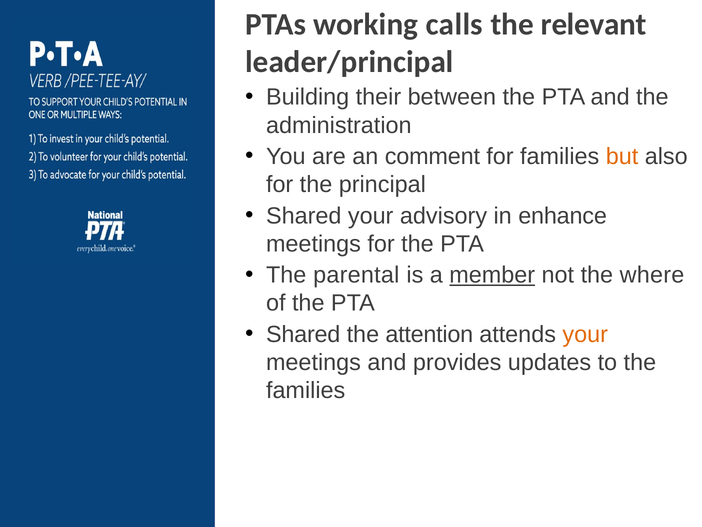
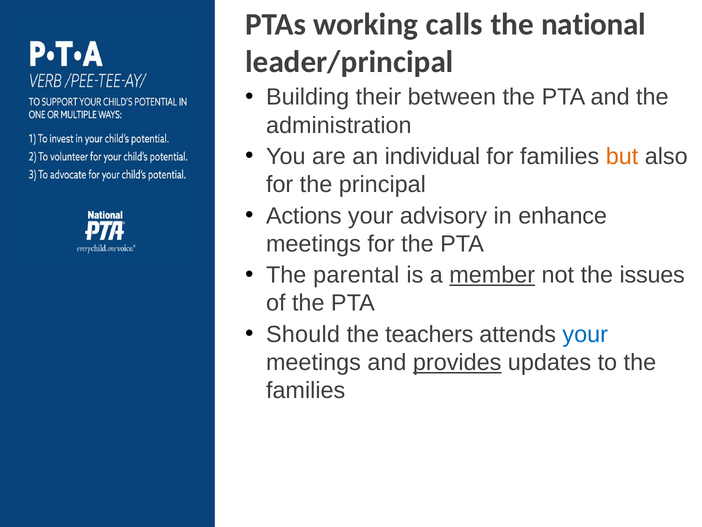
relevant: relevant -> national (594, 24)
comment: comment -> individual (432, 156)
Shared: Shared -> Actions (304, 216)
where: where -> issues (652, 275)
Shared: Shared -> Should (303, 334)
attention: attention -> teachers (429, 334)
your colour: orange -> blue (585, 334)
provides underline: none -> present (457, 362)
